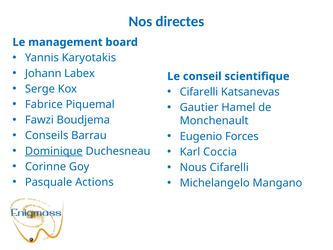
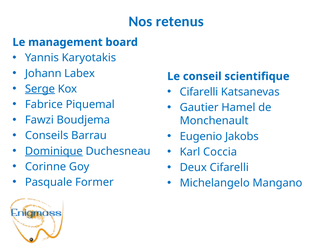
directes: directes -> retenus (180, 22)
Serge underline: none -> present (40, 89)
Forces: Forces -> Jakobs (242, 136)
Nous: Nous -> Deux (193, 167)
Actions: Actions -> Former (94, 182)
